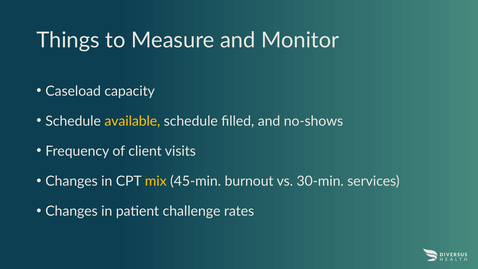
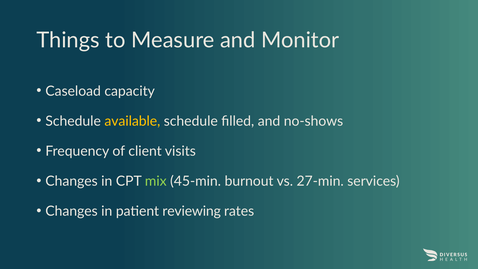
mix colour: yellow -> light green (156, 181)
30-min: 30-min -> 27-min (320, 181)
challenge: challenge -> reviewing (192, 211)
